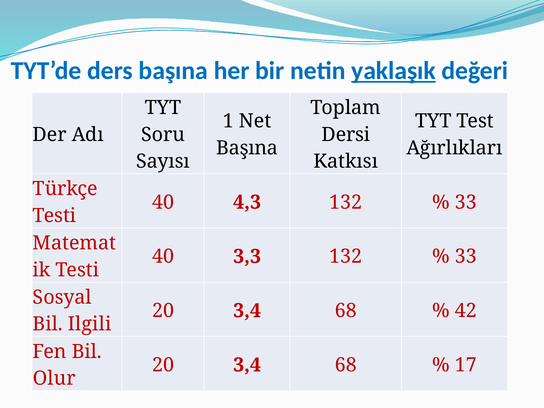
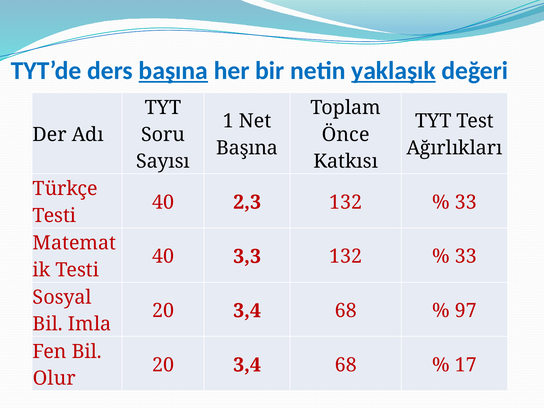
başına underline: none -> present (173, 71)
Dersi: Dersi -> Önce (346, 135)
4,3: 4,3 -> 2,3 (247, 202)
42: 42 -> 97 (466, 311)
Ilgili: Ilgili -> Imla (90, 324)
